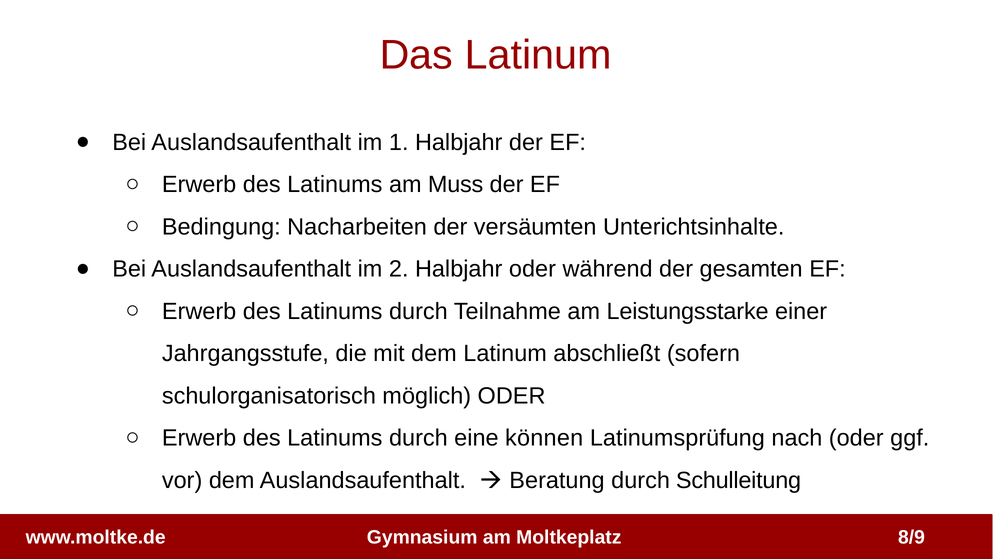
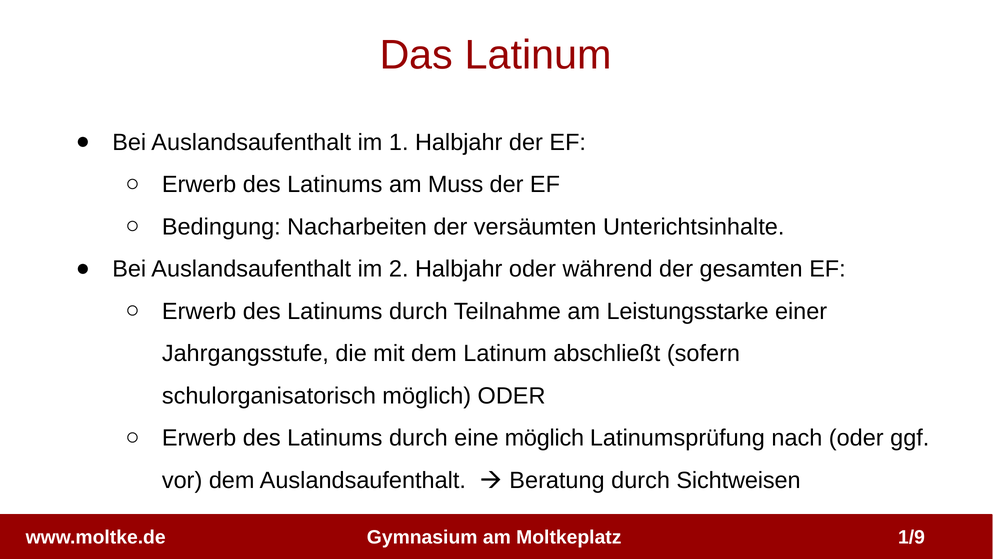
eine können: können -> möglich (544, 438)
Schulleitung: Schulleitung -> Sichtweisen (738, 480)
8/9: 8/9 -> 1/9 (912, 537)
